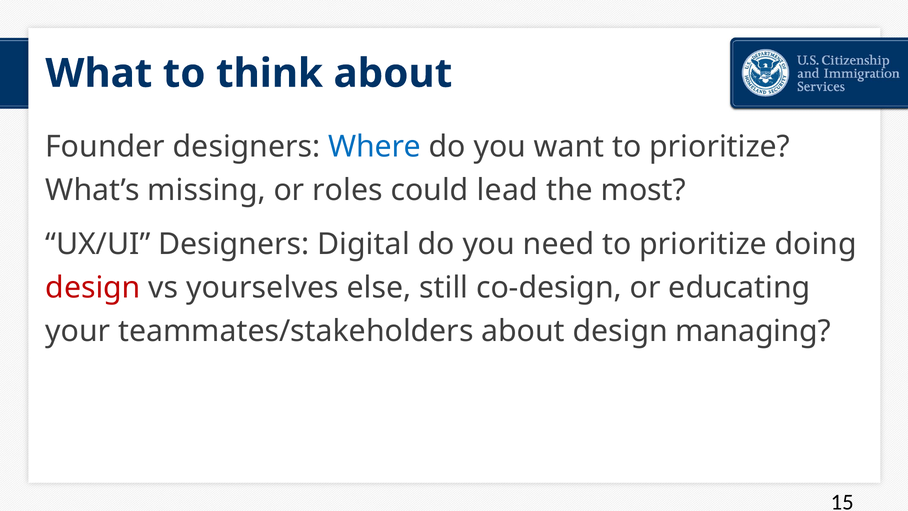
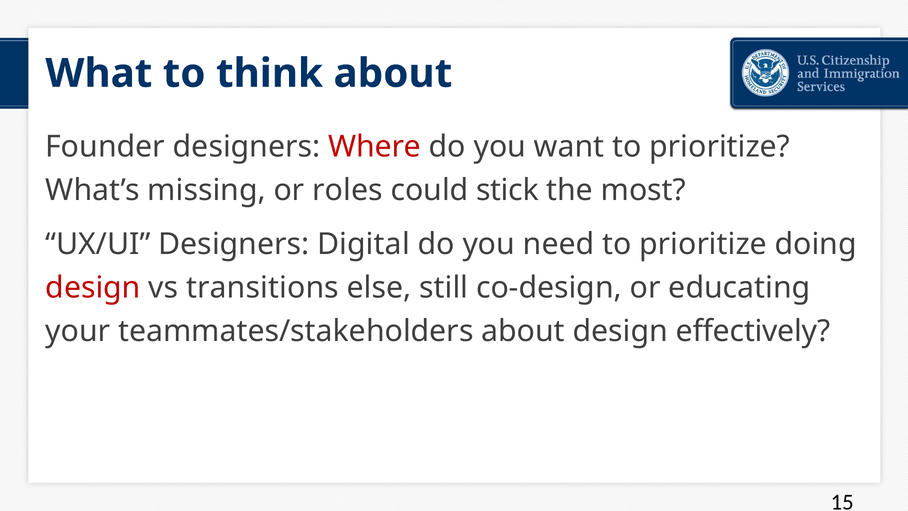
Where colour: blue -> red (375, 147)
lead: lead -> stick (508, 190)
yourselves: yourselves -> transitions (263, 288)
managing: managing -> effectively (753, 331)
